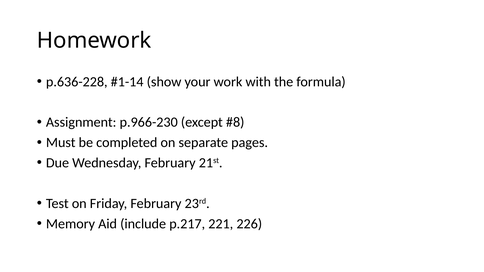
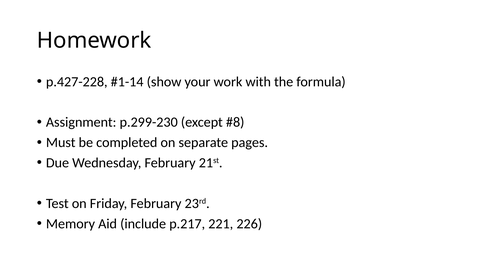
p.636-228: p.636-228 -> p.427-228 (77, 82)
p.966-230: p.966-230 -> p.299-230 (149, 122)
